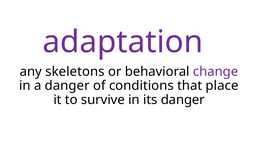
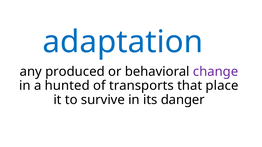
adaptation colour: purple -> blue (123, 42)
skeletons: skeletons -> produced (75, 72)
a danger: danger -> hunted (67, 86)
conditions: conditions -> transports (141, 86)
